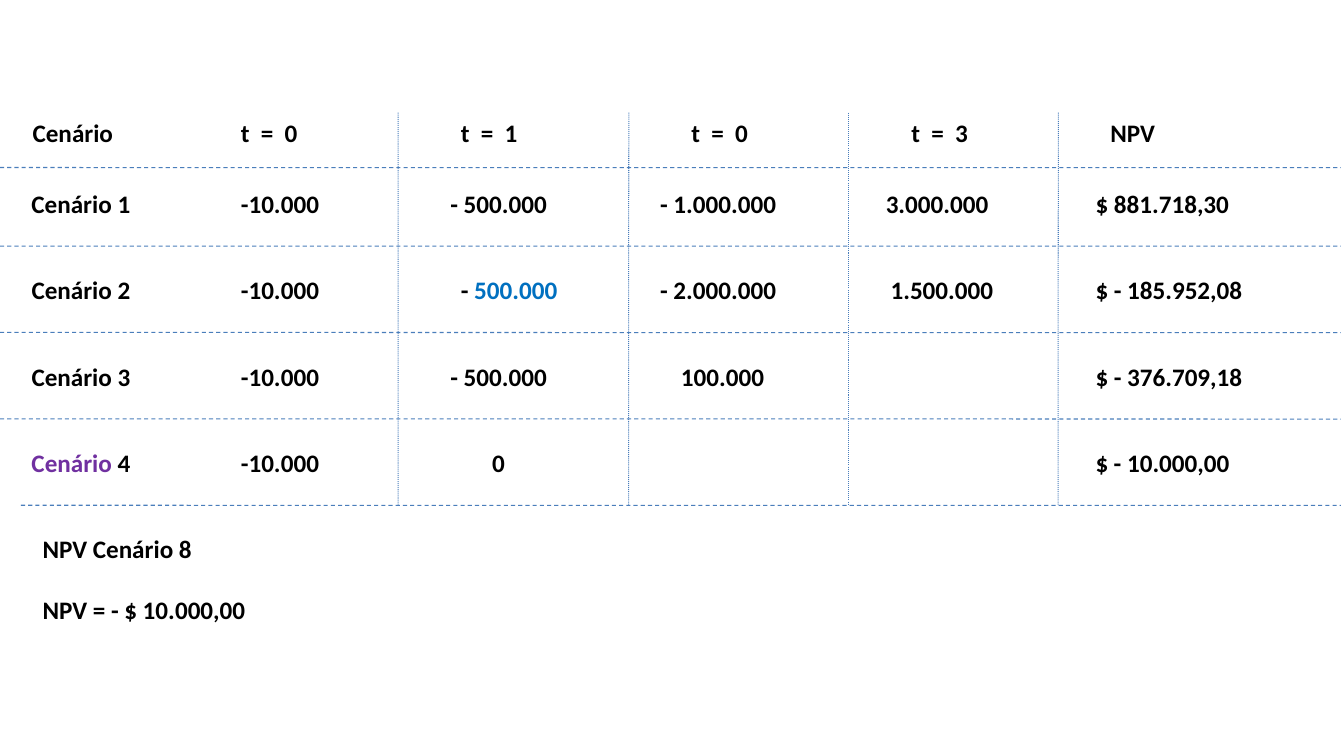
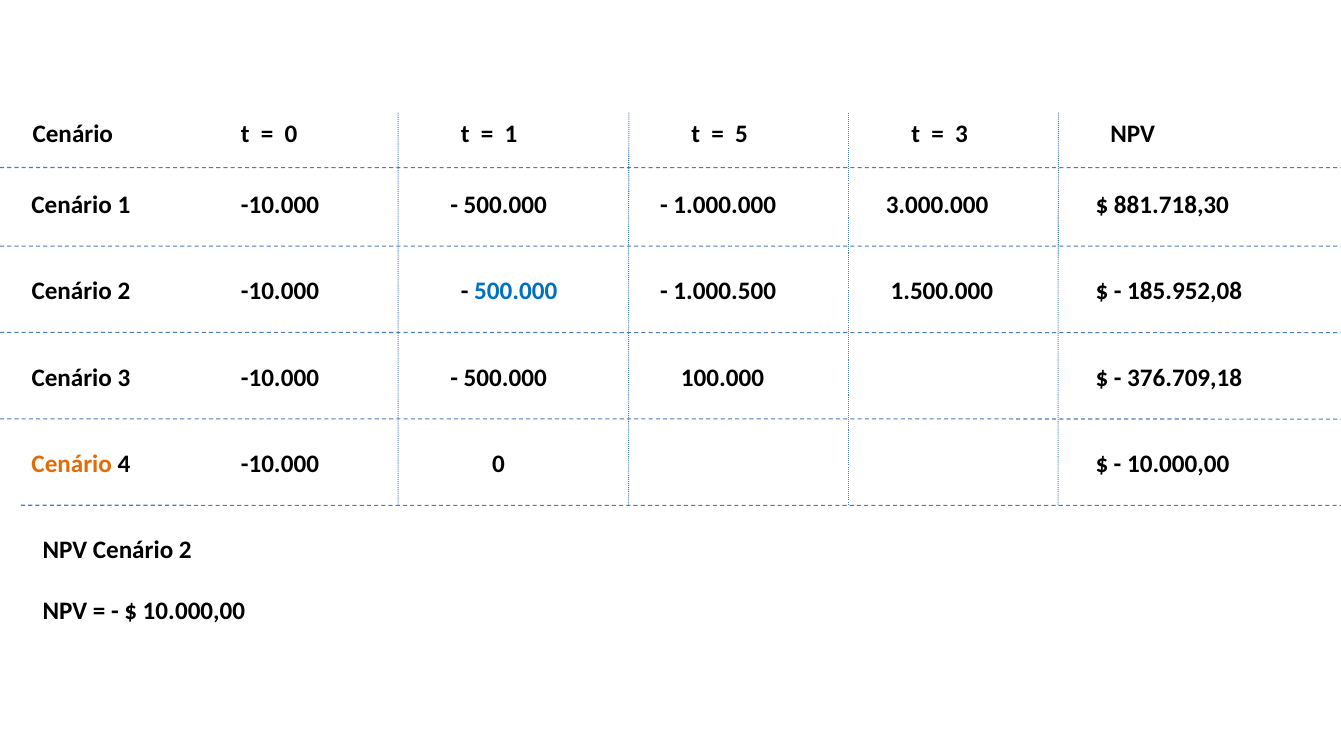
0: 0 -> 5 (742, 134)
2.000.000: 2.000.000 -> 1.000.500 (725, 291)
Cenário colour: purple -> orange (72, 464)
NPV Cenário 8: 8 -> 2 (185, 551)
